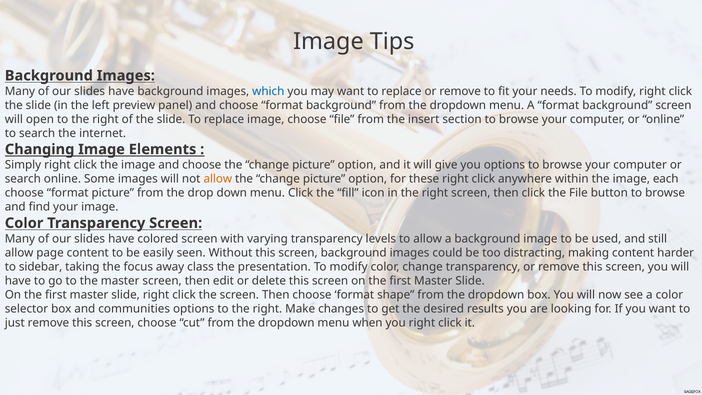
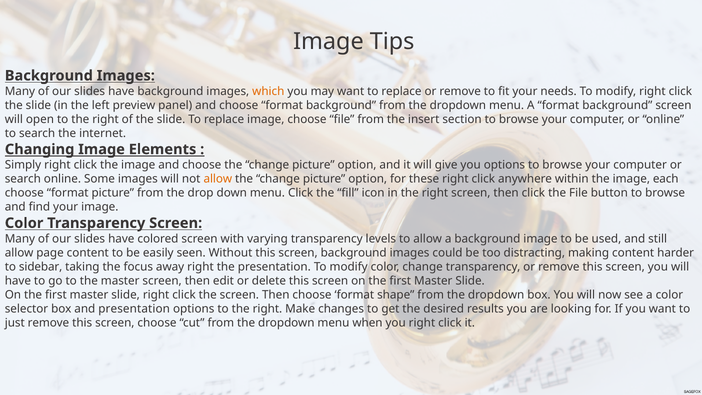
which colour: blue -> orange (268, 91)
away class: class -> right (201, 267)
and communities: communities -> presentation (134, 309)
